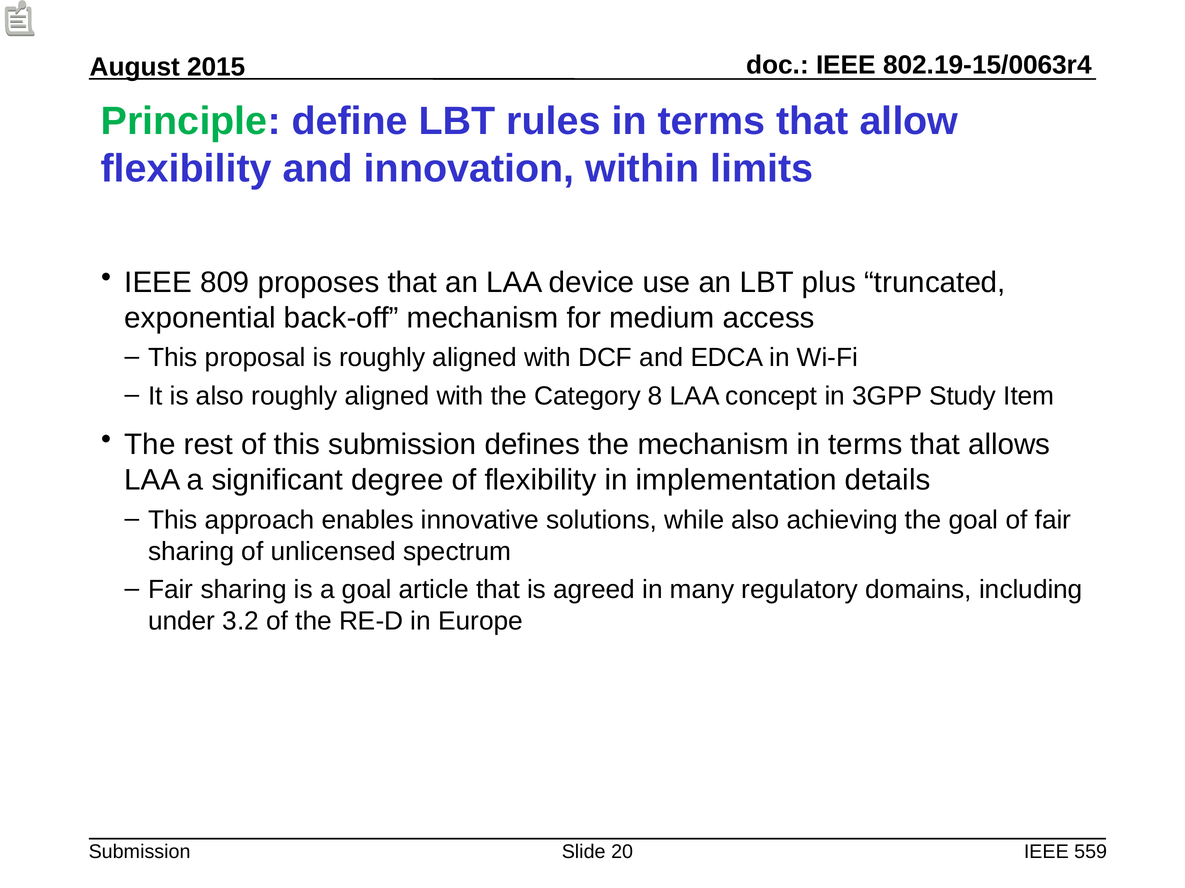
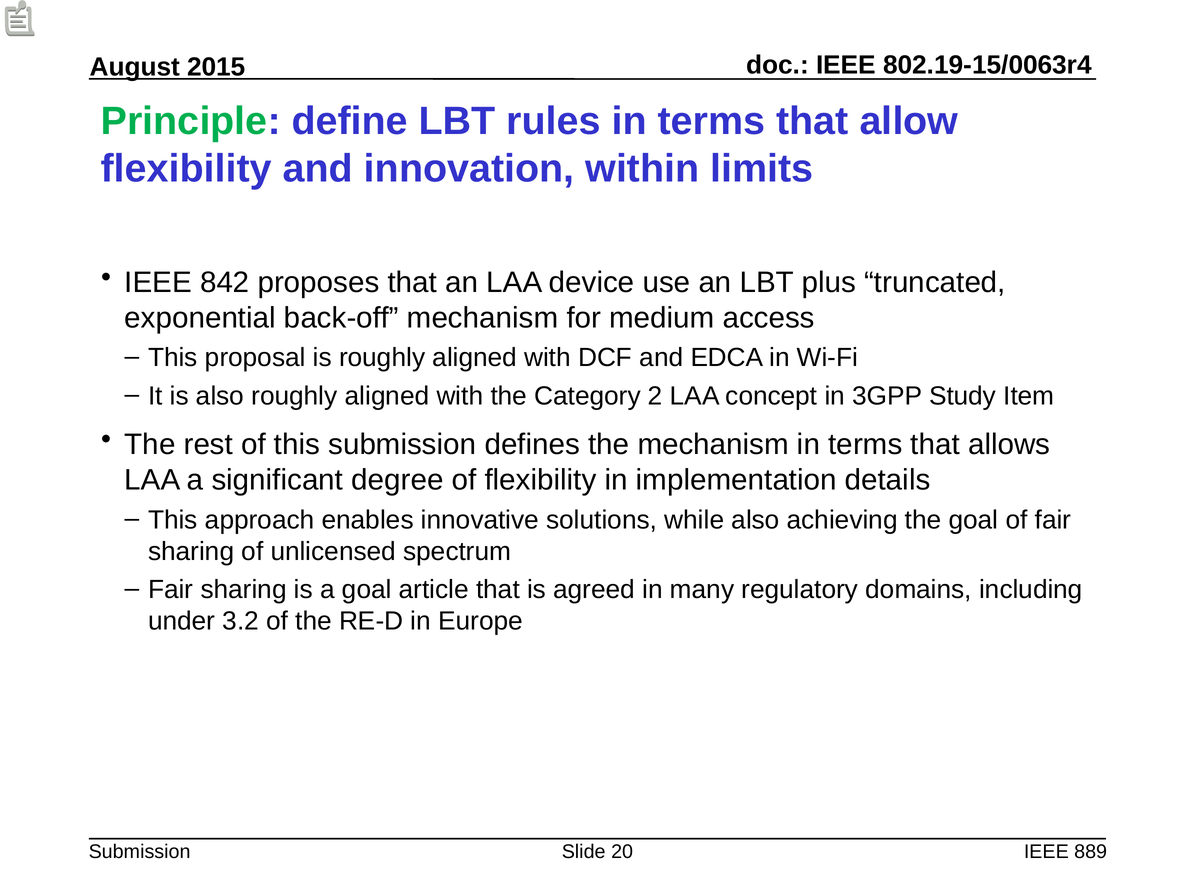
809: 809 -> 842 (225, 283)
8: 8 -> 2 (655, 396)
559: 559 -> 889 (1091, 852)
